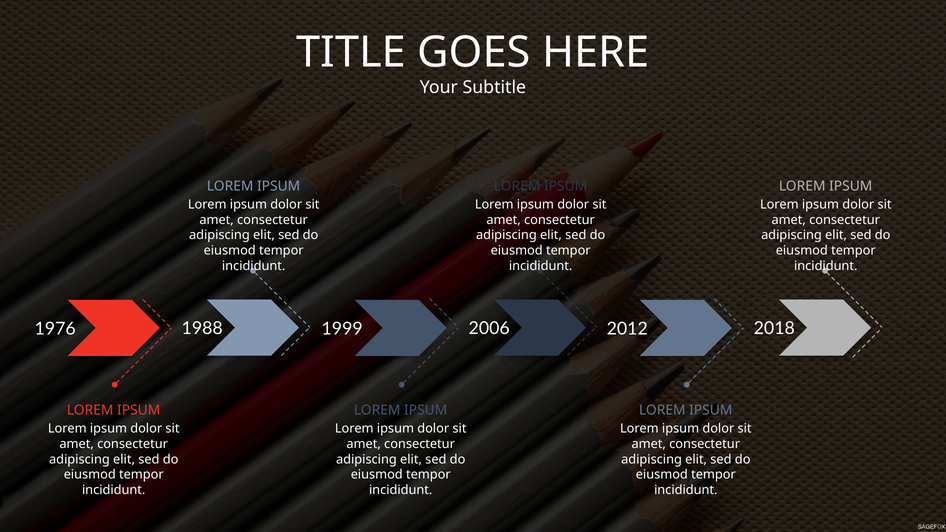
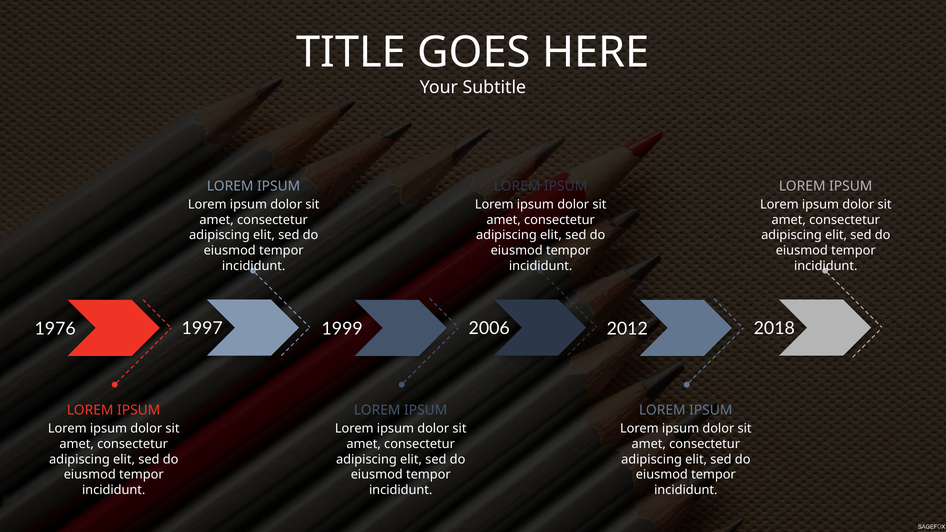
1988: 1988 -> 1997 (202, 328)
